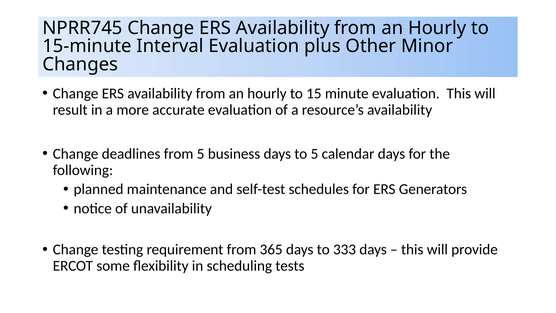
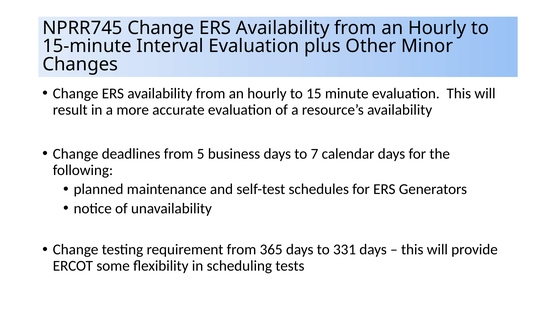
to 5: 5 -> 7 (314, 154)
333: 333 -> 331 (345, 249)
